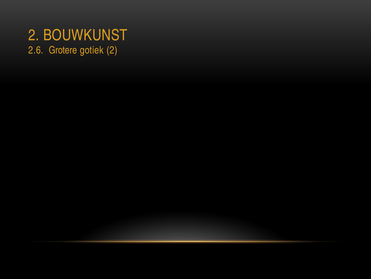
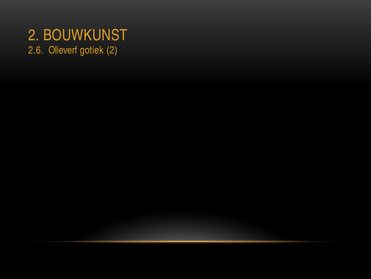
Grotere: Grotere -> Olieverf (63, 50)
